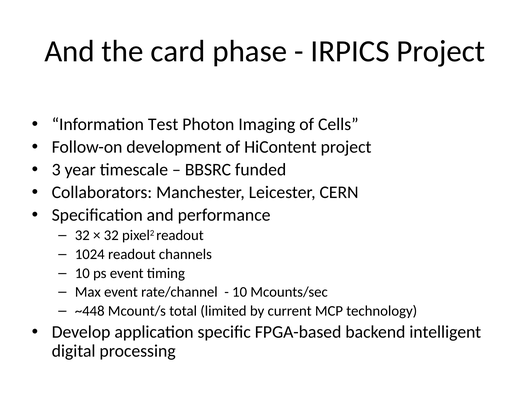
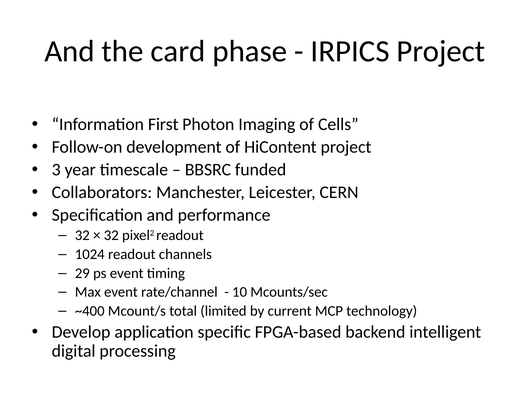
Test: Test -> First (163, 124)
10: 10 -> 29 (82, 273)
~448: ~448 -> ~400 (90, 311)
